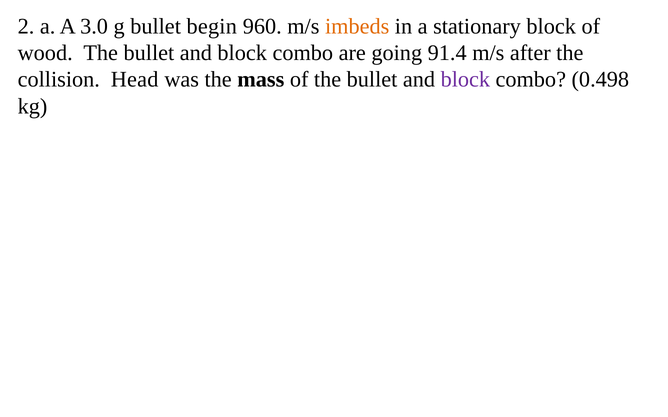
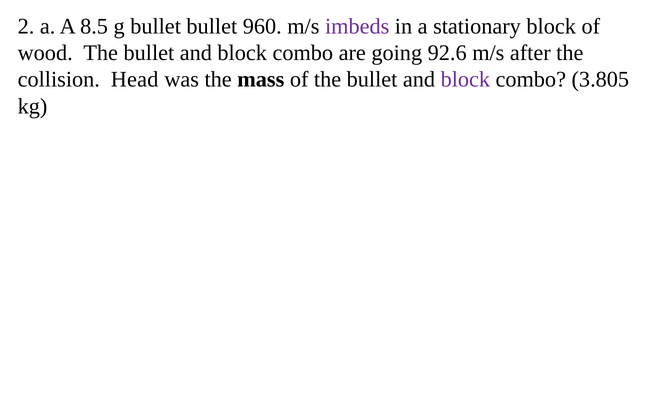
3.0: 3.0 -> 8.5 (94, 26)
bullet begin: begin -> bullet (212, 26)
imbeds colour: orange -> purple (357, 26)
91.4: 91.4 -> 92.6 (447, 53)
0.498: 0.498 -> 3.805 (600, 80)
